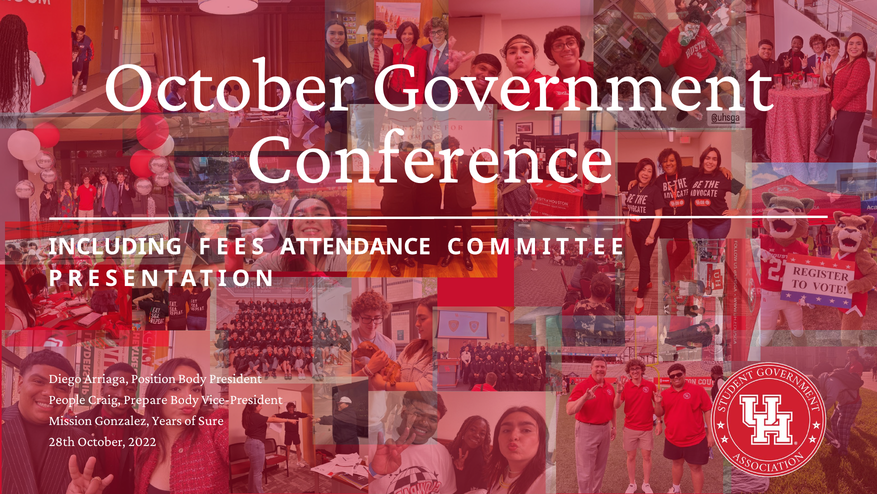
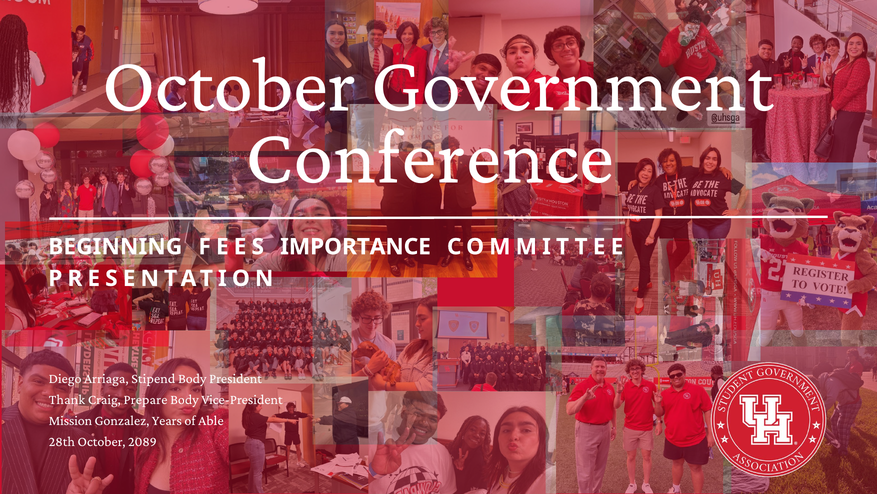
INCLUDING: INCLUDING -> BEGINNING (115, 246)
ATTENDANCE: ATTENDANCE -> IMPORTANCE (355, 246)
Position: Position -> Stipend (153, 378)
People: People -> Thank (67, 399)
Sure: Sure -> Able (211, 420)
2022: 2022 -> 2089 (142, 441)
